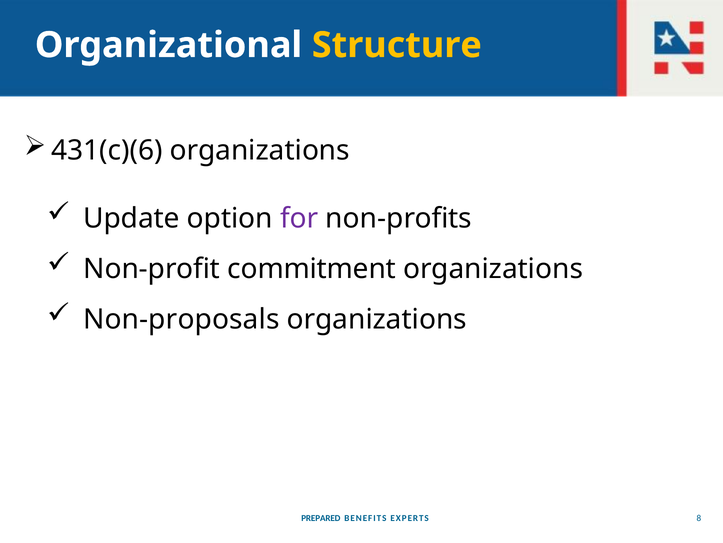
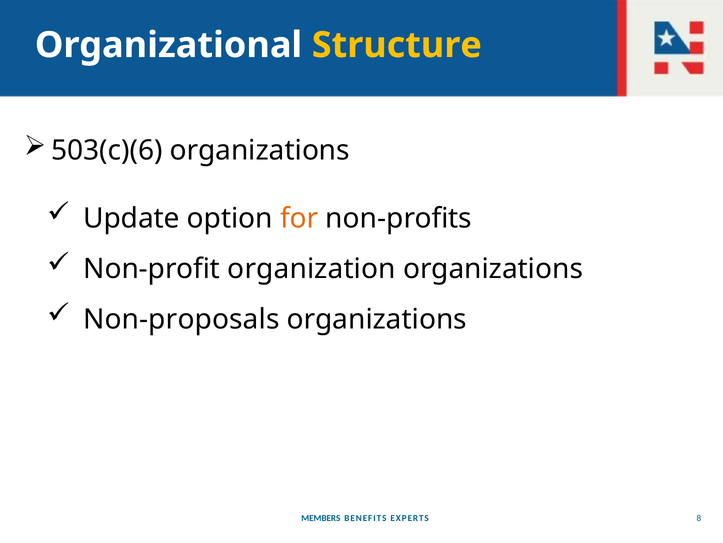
431(c)(6: 431(c)(6 -> 503(c)(6 (107, 150)
for colour: purple -> orange (299, 218)
commitment: commitment -> organization (312, 269)
PREPARED: PREPARED -> MEMBERS (321, 518)
